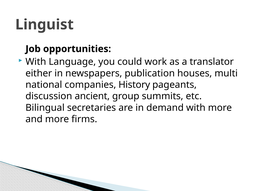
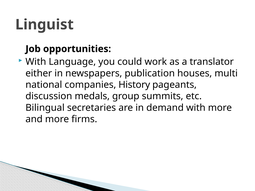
ancient: ancient -> medals (92, 96)
